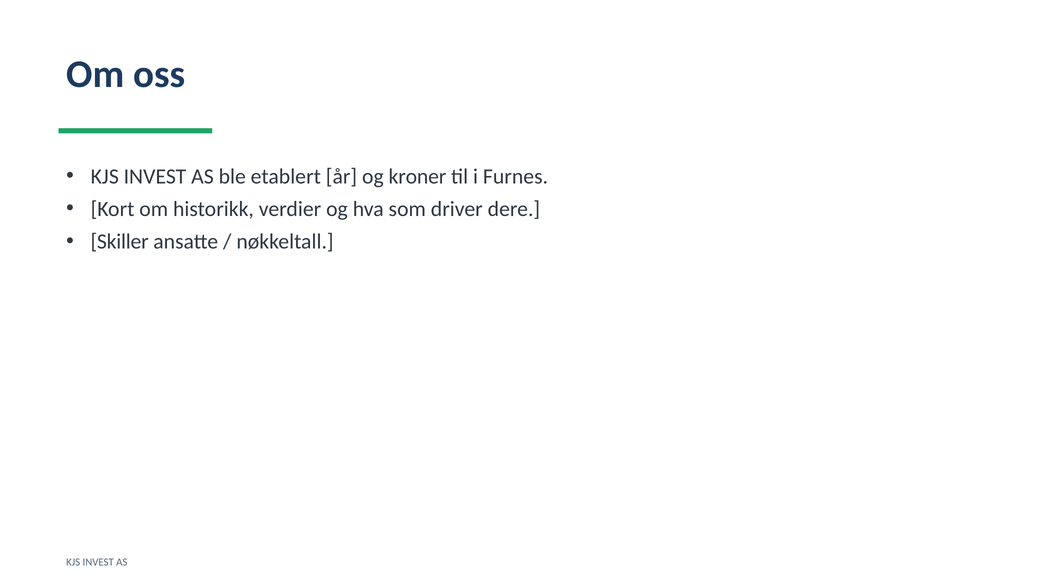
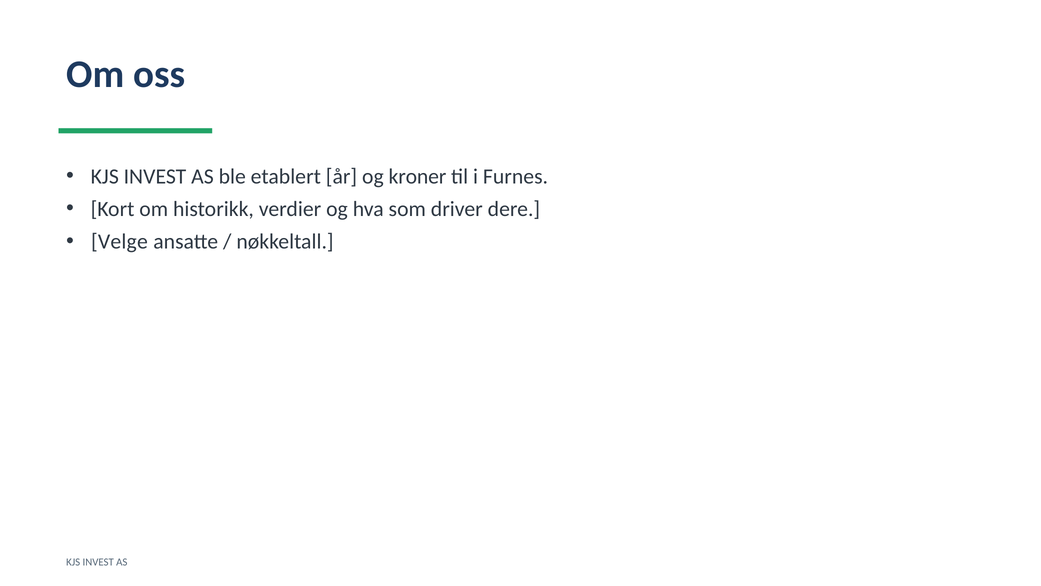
Skiller: Skiller -> Velge (119, 241)
